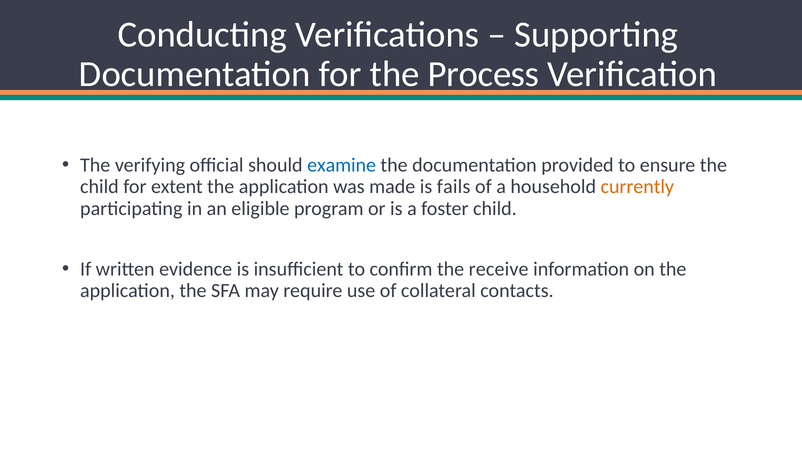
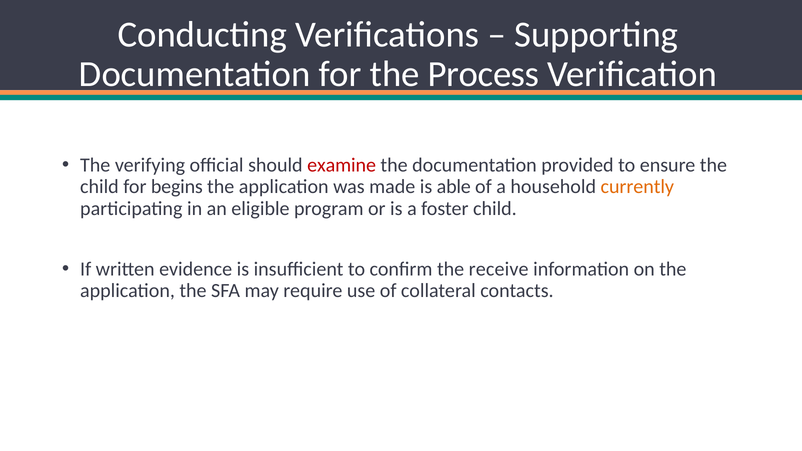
examine colour: blue -> red (342, 165)
extent: extent -> begins (177, 187)
fails: fails -> able (454, 187)
